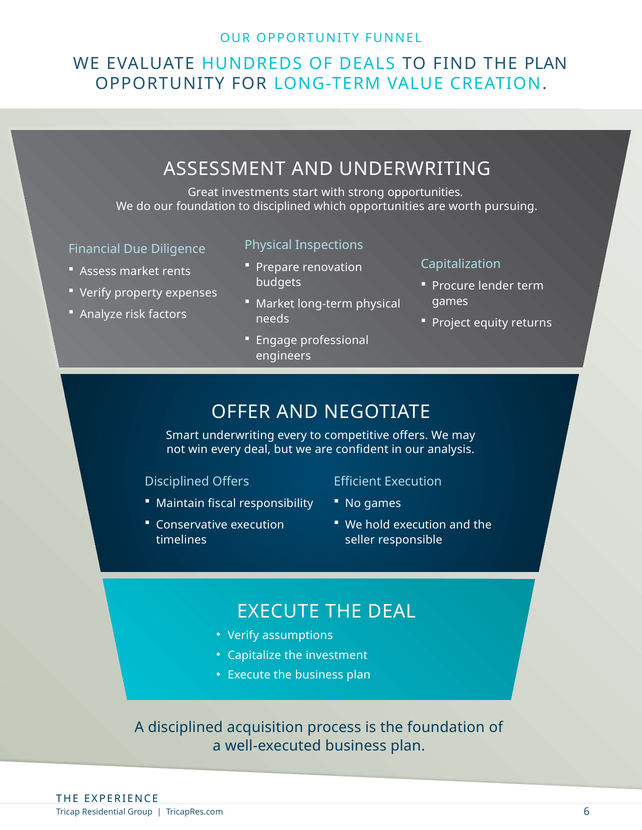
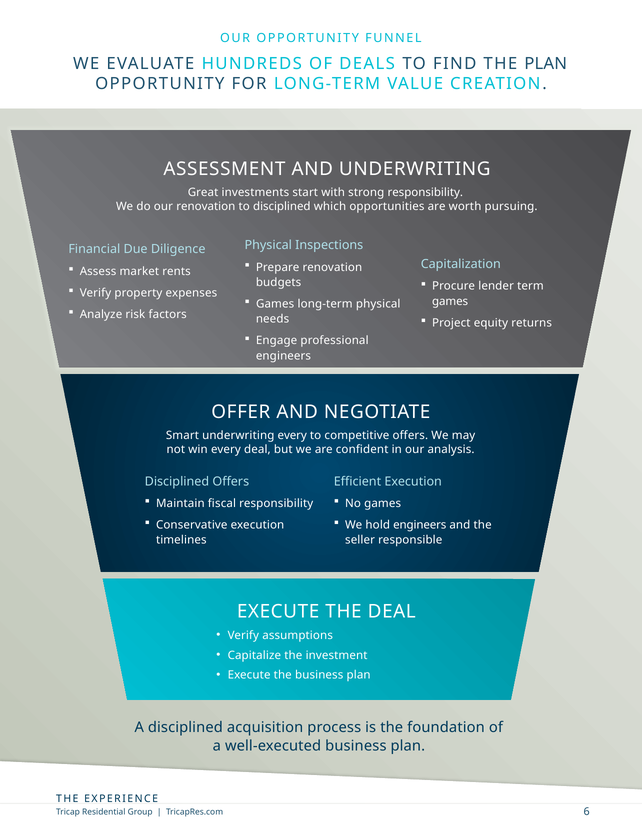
strong opportunities: opportunities -> responsibility (425, 193)
our foundation: foundation -> renovation (206, 206)
Market: Market -> Games (275, 304)
hold execution: execution -> engineers (420, 525)
